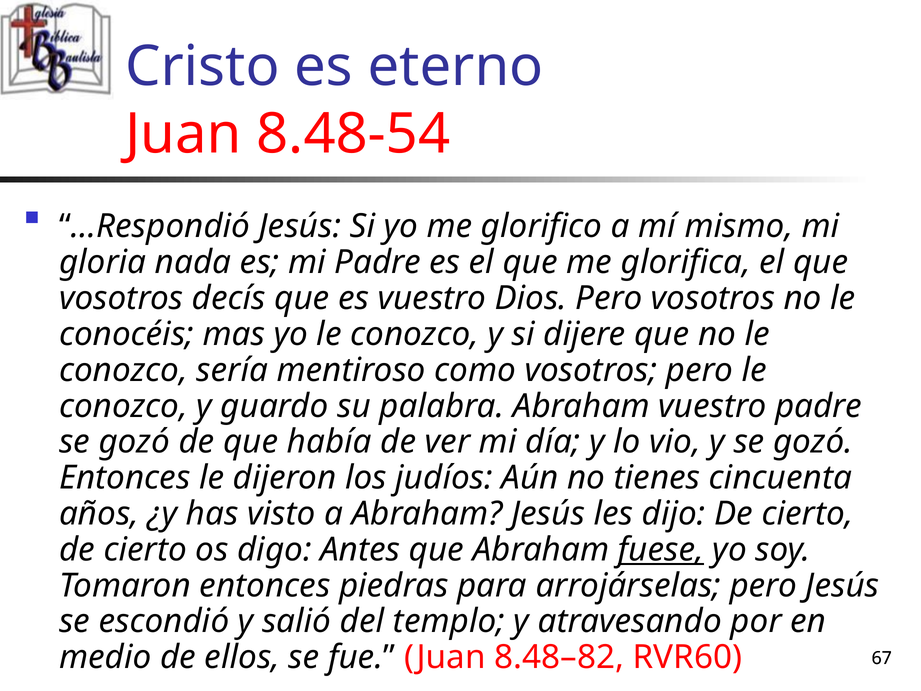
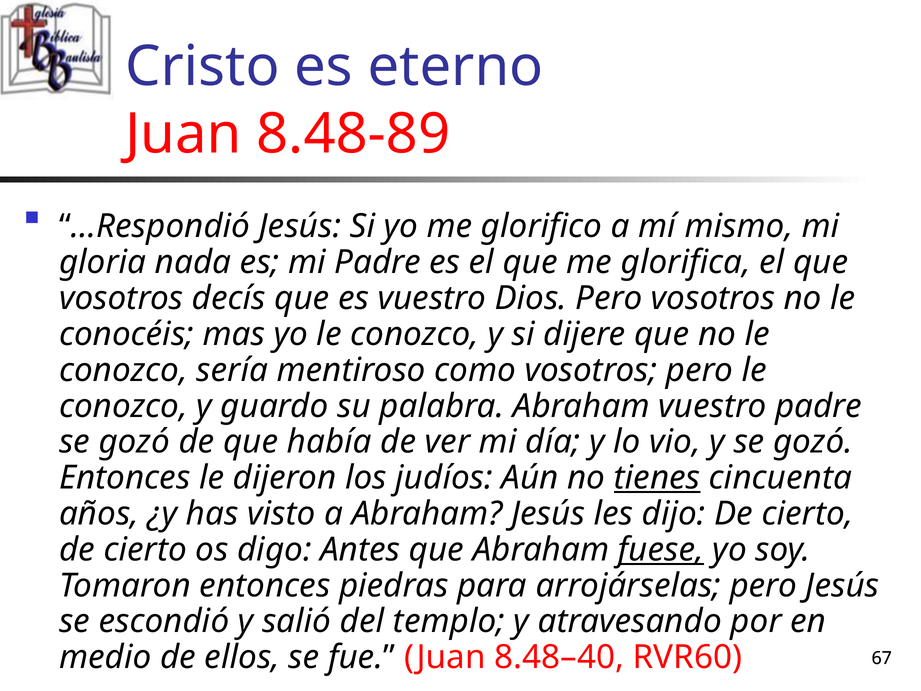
8.48-54: 8.48-54 -> 8.48-89 (353, 134)
tienes underline: none -> present (657, 478)
8.48–82: 8.48–82 -> 8.48–40 (559, 657)
